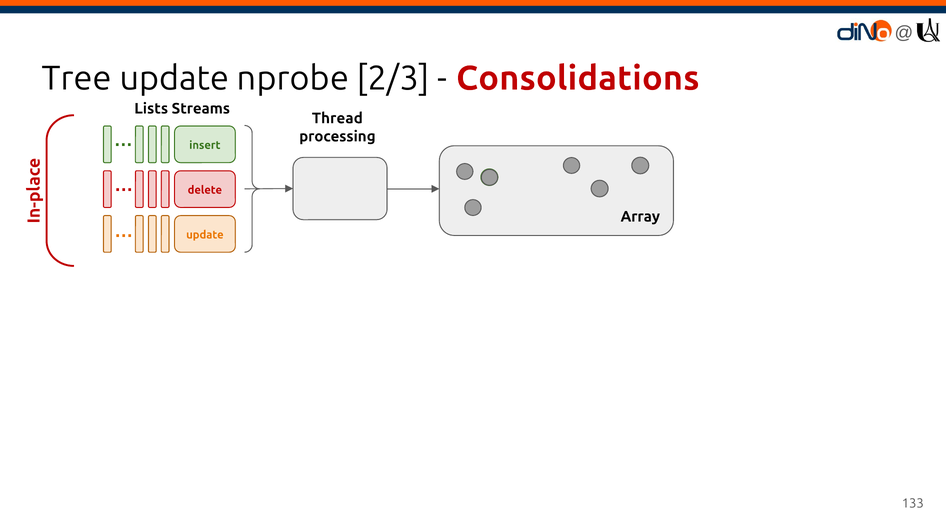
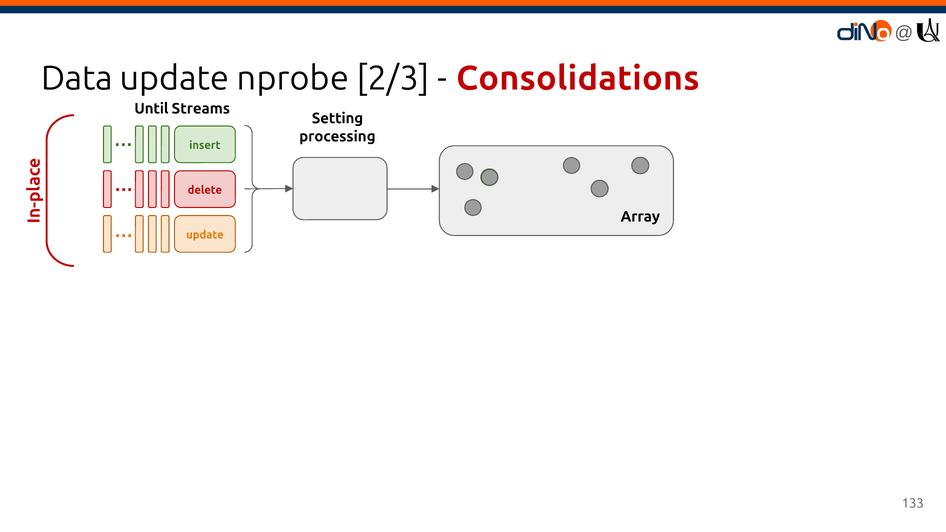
Tree: Tree -> Data (77, 78)
Lists: Lists -> Until (151, 109)
Thread: Thread -> Setting (337, 118)
